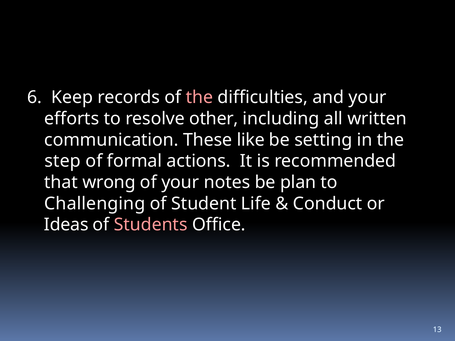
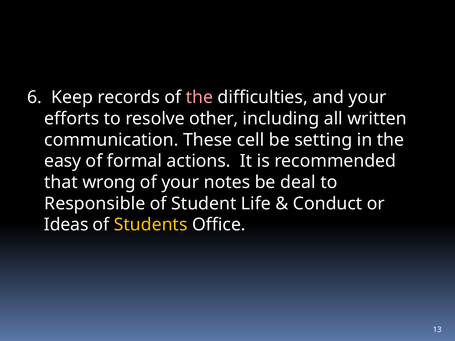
like: like -> cell (251, 140)
step: step -> easy (63, 161)
plan: plan -> deal (298, 182)
Challenging: Challenging -> Responsible (95, 204)
Students colour: pink -> yellow (151, 225)
